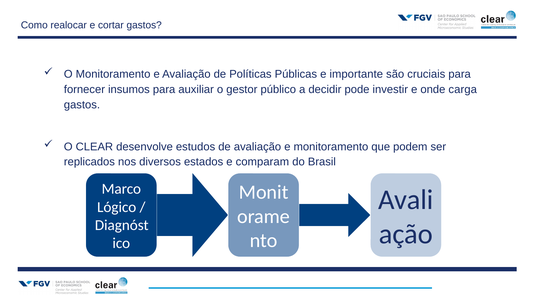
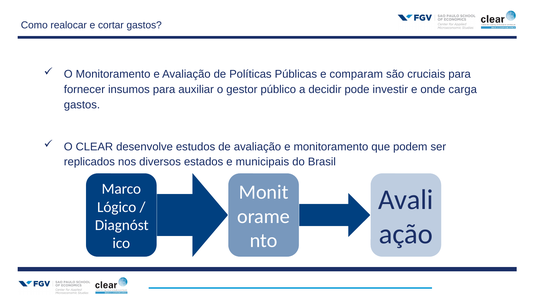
importante: importante -> comparam (356, 74)
comparam: comparam -> municipais (262, 162)
